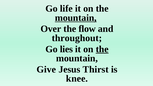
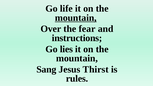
flow: flow -> fear (87, 29)
throughout: throughout -> instructions (77, 38)
the underline: present -> none (102, 49)
Give: Give -> Sang (46, 69)
knee: knee -> rules (77, 79)
